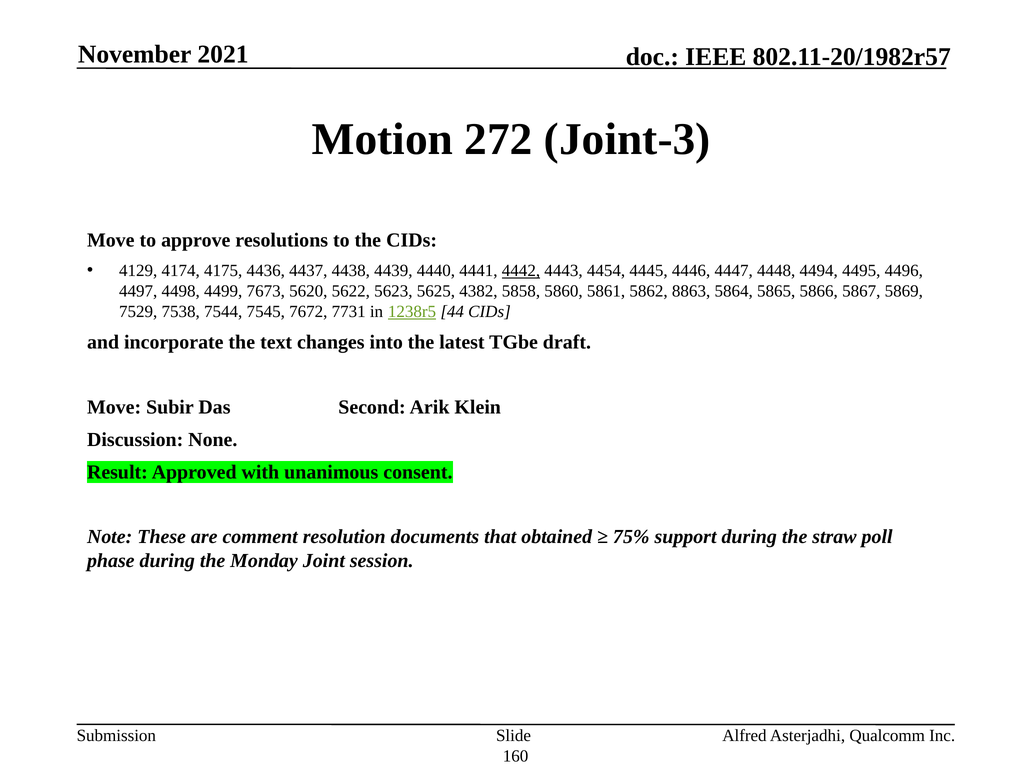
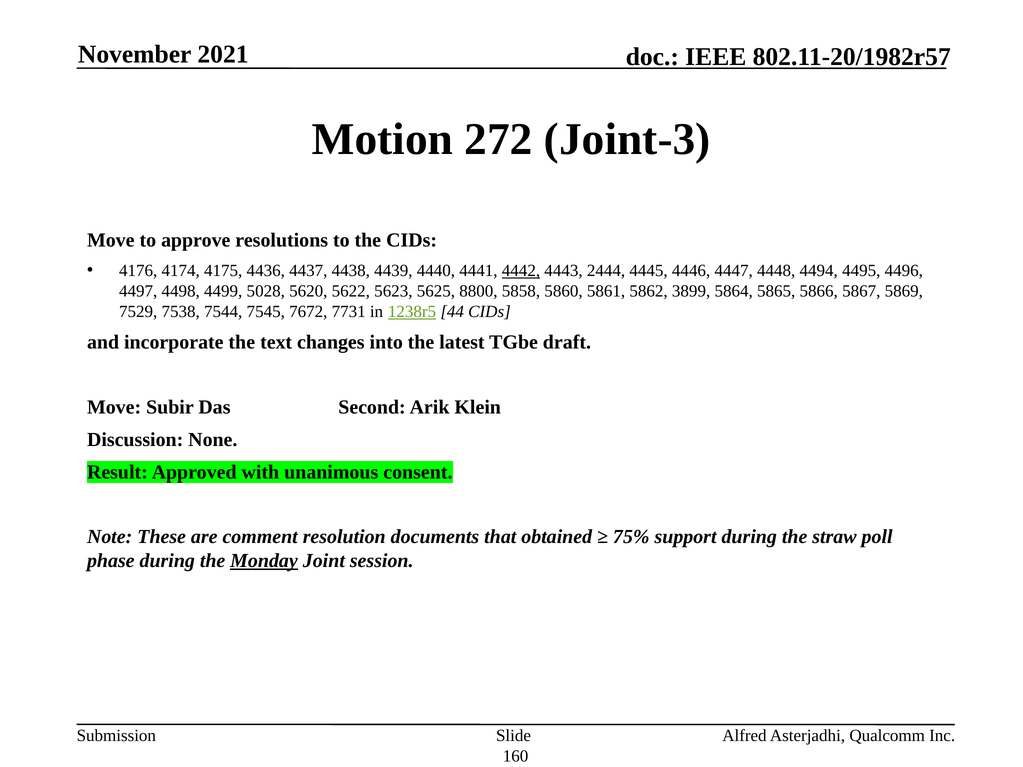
4129: 4129 -> 4176 (138, 271)
4454: 4454 -> 2444 (606, 271)
7673: 7673 -> 5028 (266, 291)
4382: 4382 -> 8800 (478, 291)
8863: 8863 -> 3899 (691, 291)
Monday underline: none -> present (264, 561)
